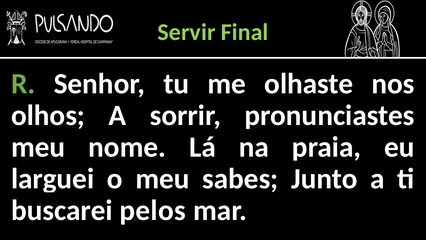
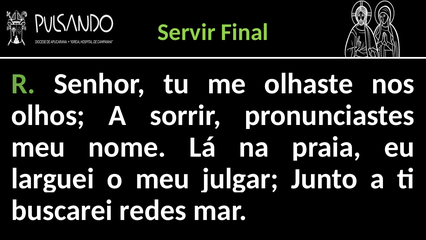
sabes: sabes -> julgar (240, 178)
pelos: pelos -> redes (153, 210)
